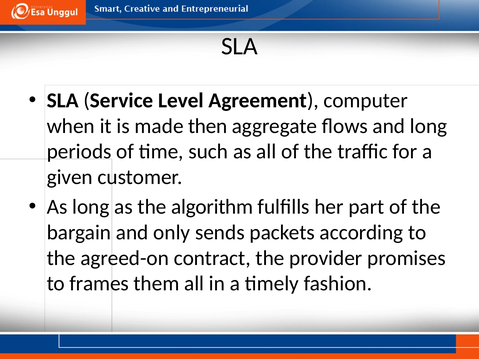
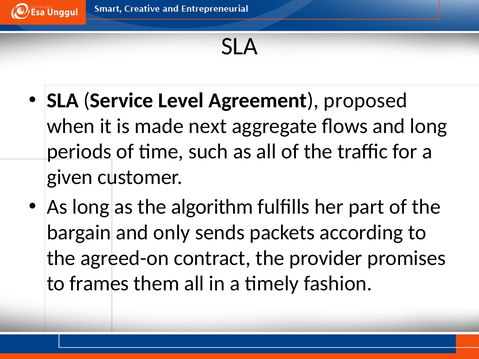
computer: computer -> proposed (366, 101)
then: then -> next (208, 126)
